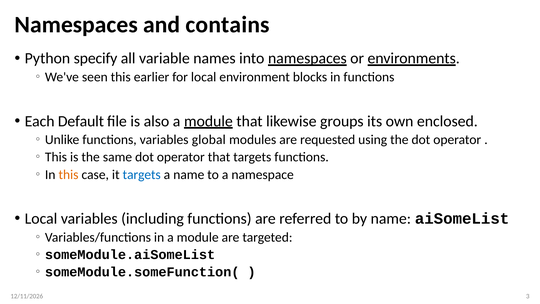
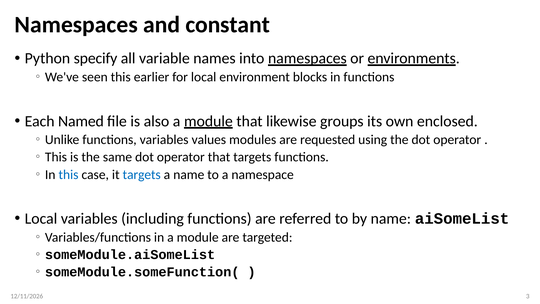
contains: contains -> constant (228, 25)
Default: Default -> Named (81, 121)
global: global -> values (209, 140)
this colour: orange -> blue (68, 174)
